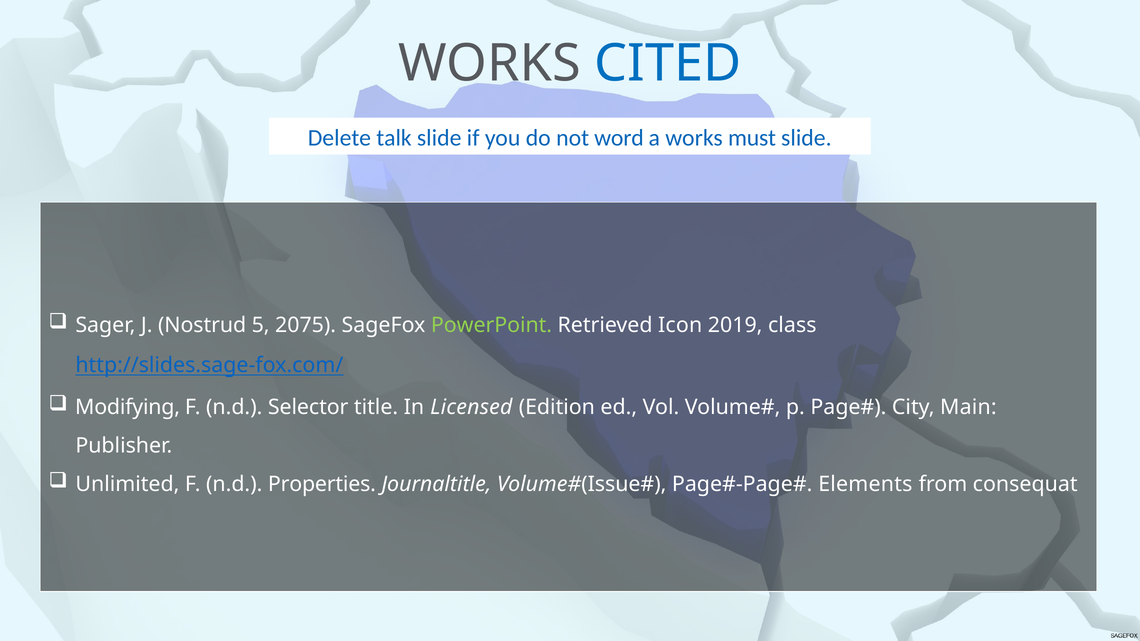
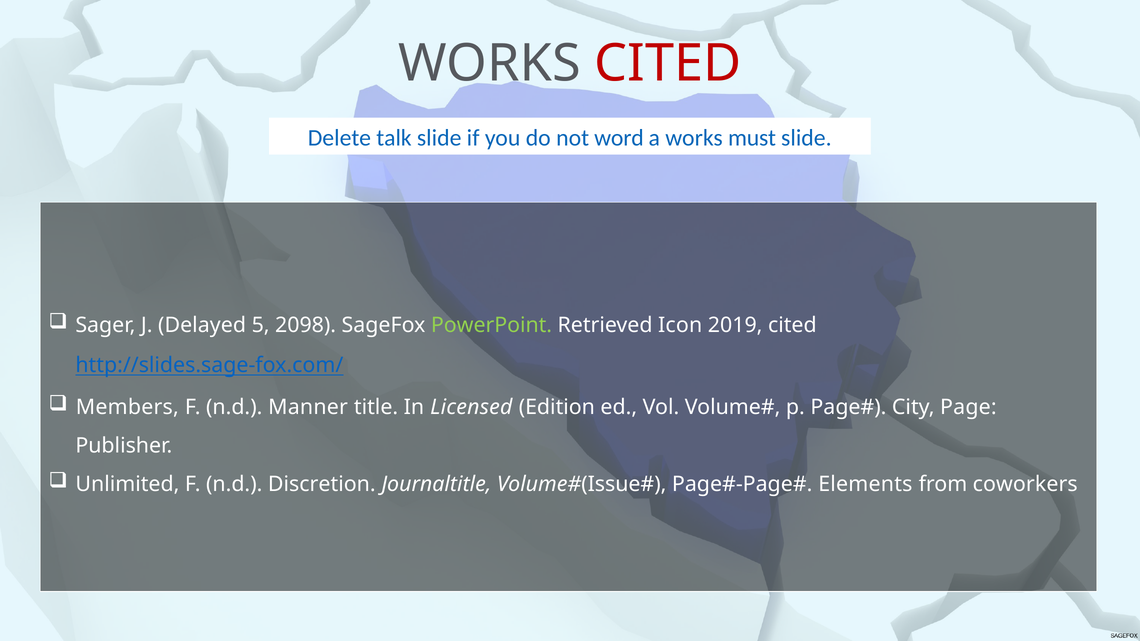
CITED colour: blue -> red (668, 63)
Nostrud: Nostrud -> Delayed (202, 325)
2075: 2075 -> 2098 (306, 325)
2019 class: class -> cited (792, 325)
Modifying: Modifying -> Members (127, 407)
Selector: Selector -> Manner (308, 407)
Main: Main -> Page (968, 407)
Properties: Properties -> Discretion (322, 484)
consequat: consequat -> coworkers (1025, 484)
